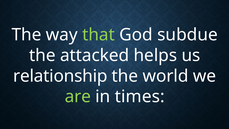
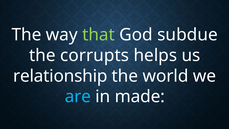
attacked: attacked -> corrupts (95, 55)
are colour: light green -> light blue (78, 97)
times: times -> made (140, 97)
